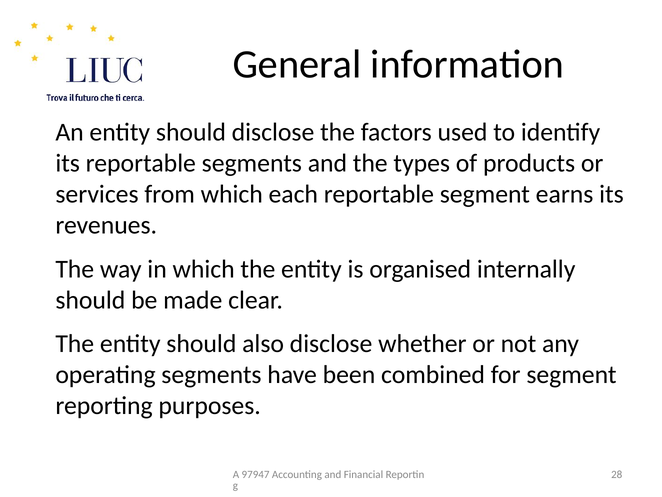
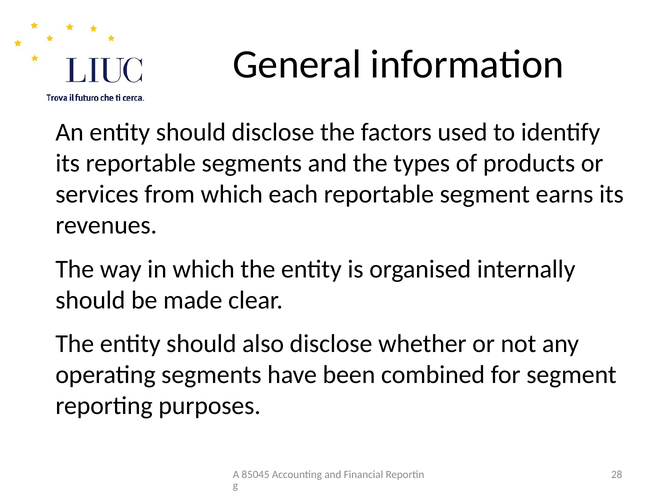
97947: 97947 -> 85045 (256, 474)
